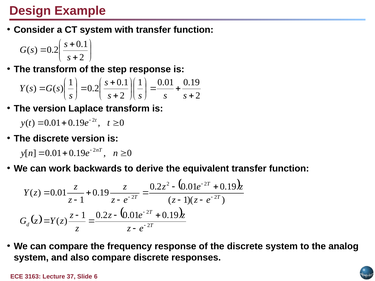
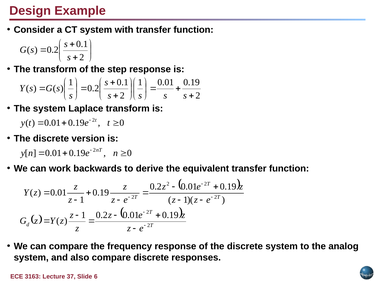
The version: version -> system (49, 109)
